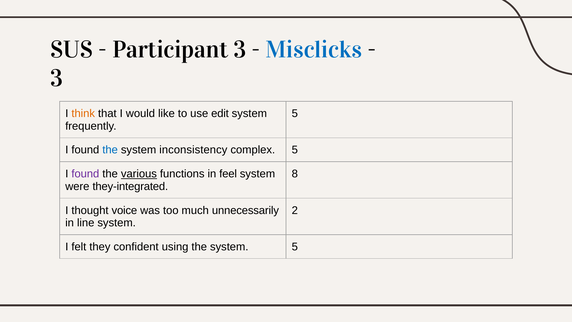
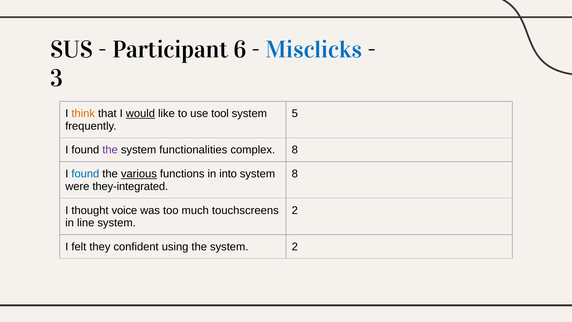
Participant 3: 3 -> 6 (240, 50)
would underline: none -> present (140, 113)
edit: edit -> tool (220, 113)
the colour: blue -> purple (110, 150)
inconsistency: inconsistency -> functionalities (193, 150)
complex 5: 5 -> 8 (295, 150)
found colour: purple -> blue (85, 174)
feel: feel -> into (228, 174)
unnecessarily: unnecessarily -> touchscreens (245, 210)
the system 5: 5 -> 2 (295, 247)
